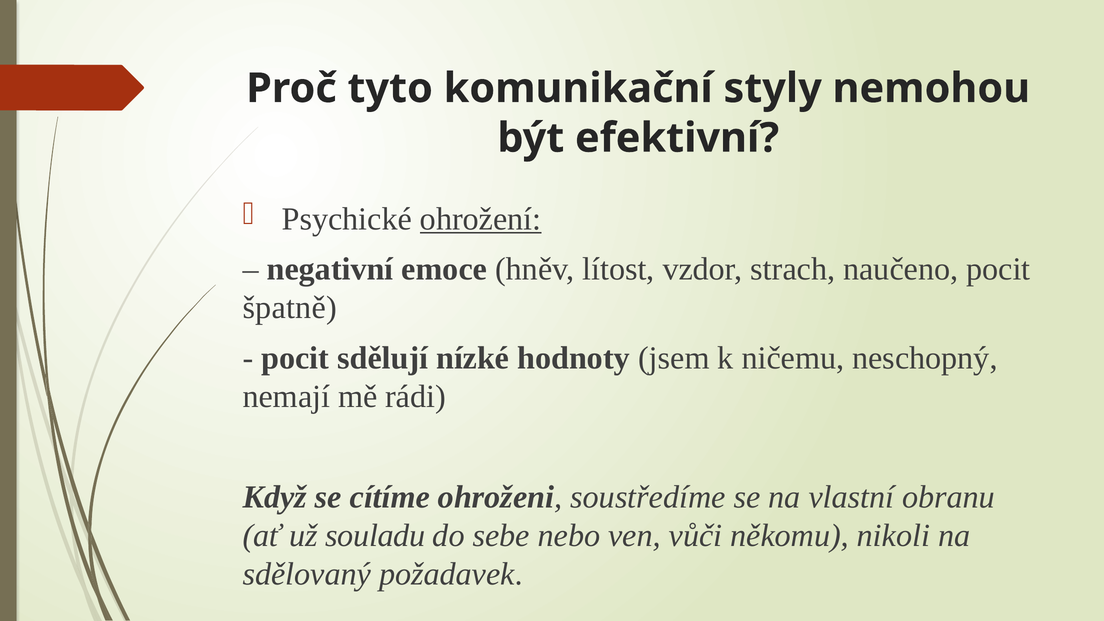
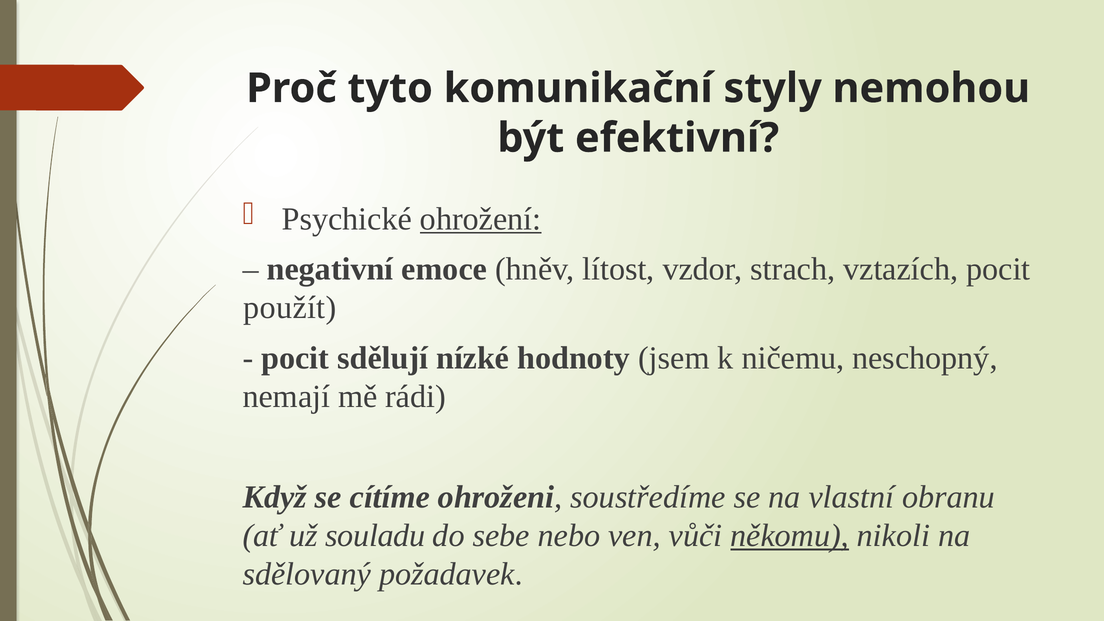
naučeno: naučeno -> vztazích (901, 269)
špatně: špatně -> použít (290, 308)
někomu underline: none -> present (790, 536)
